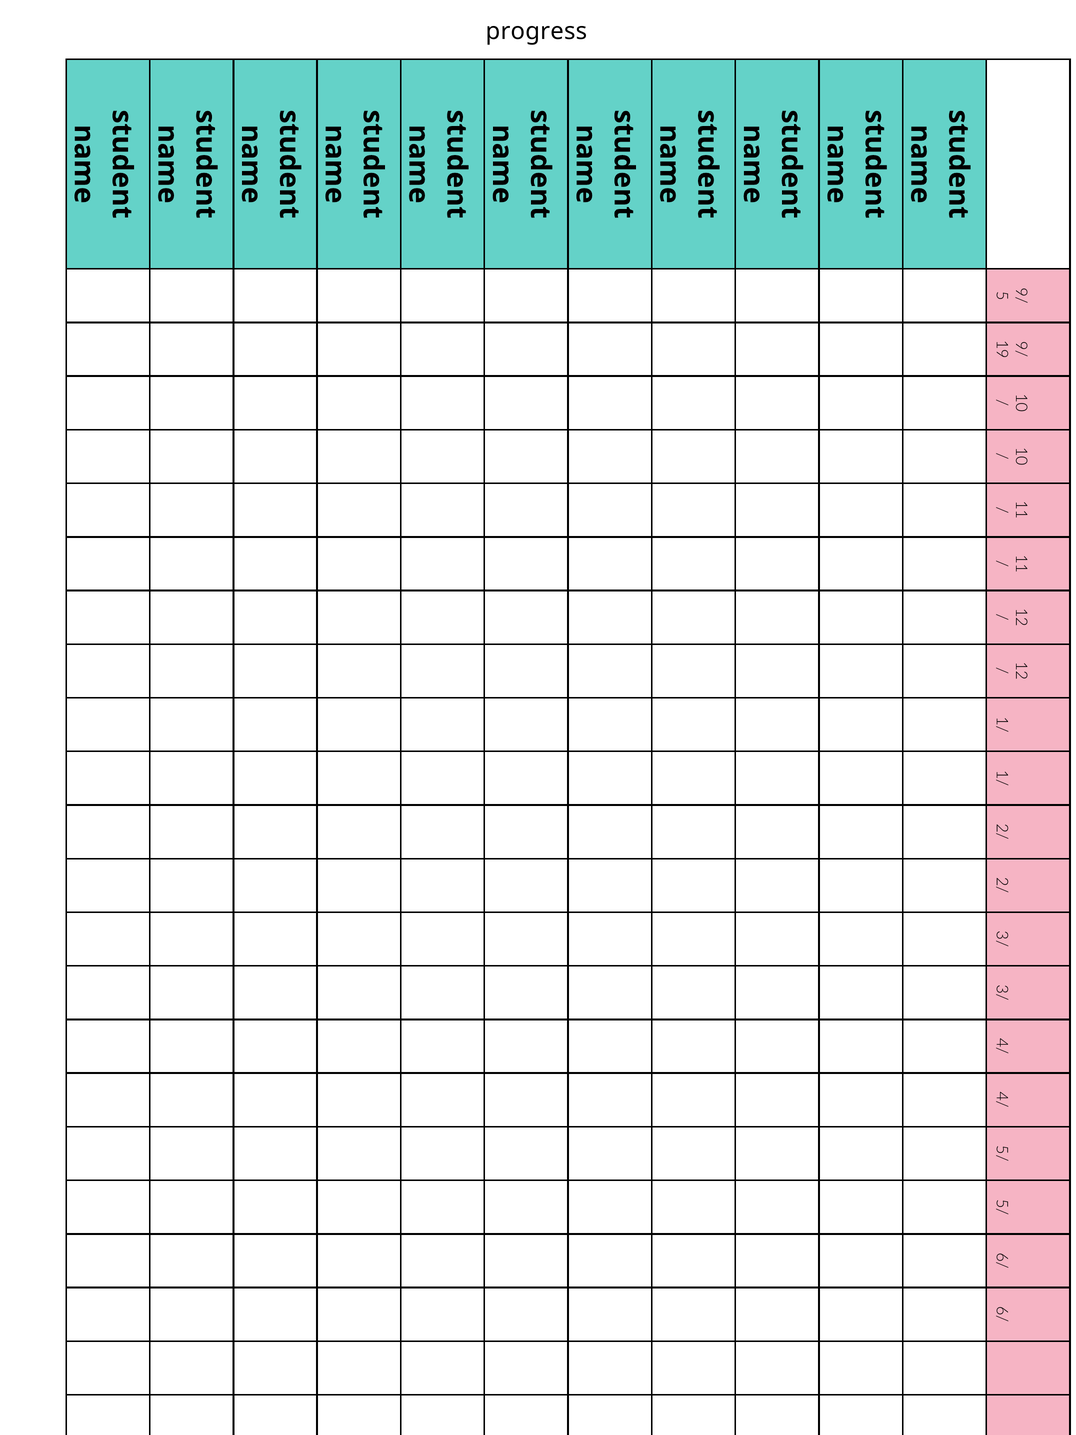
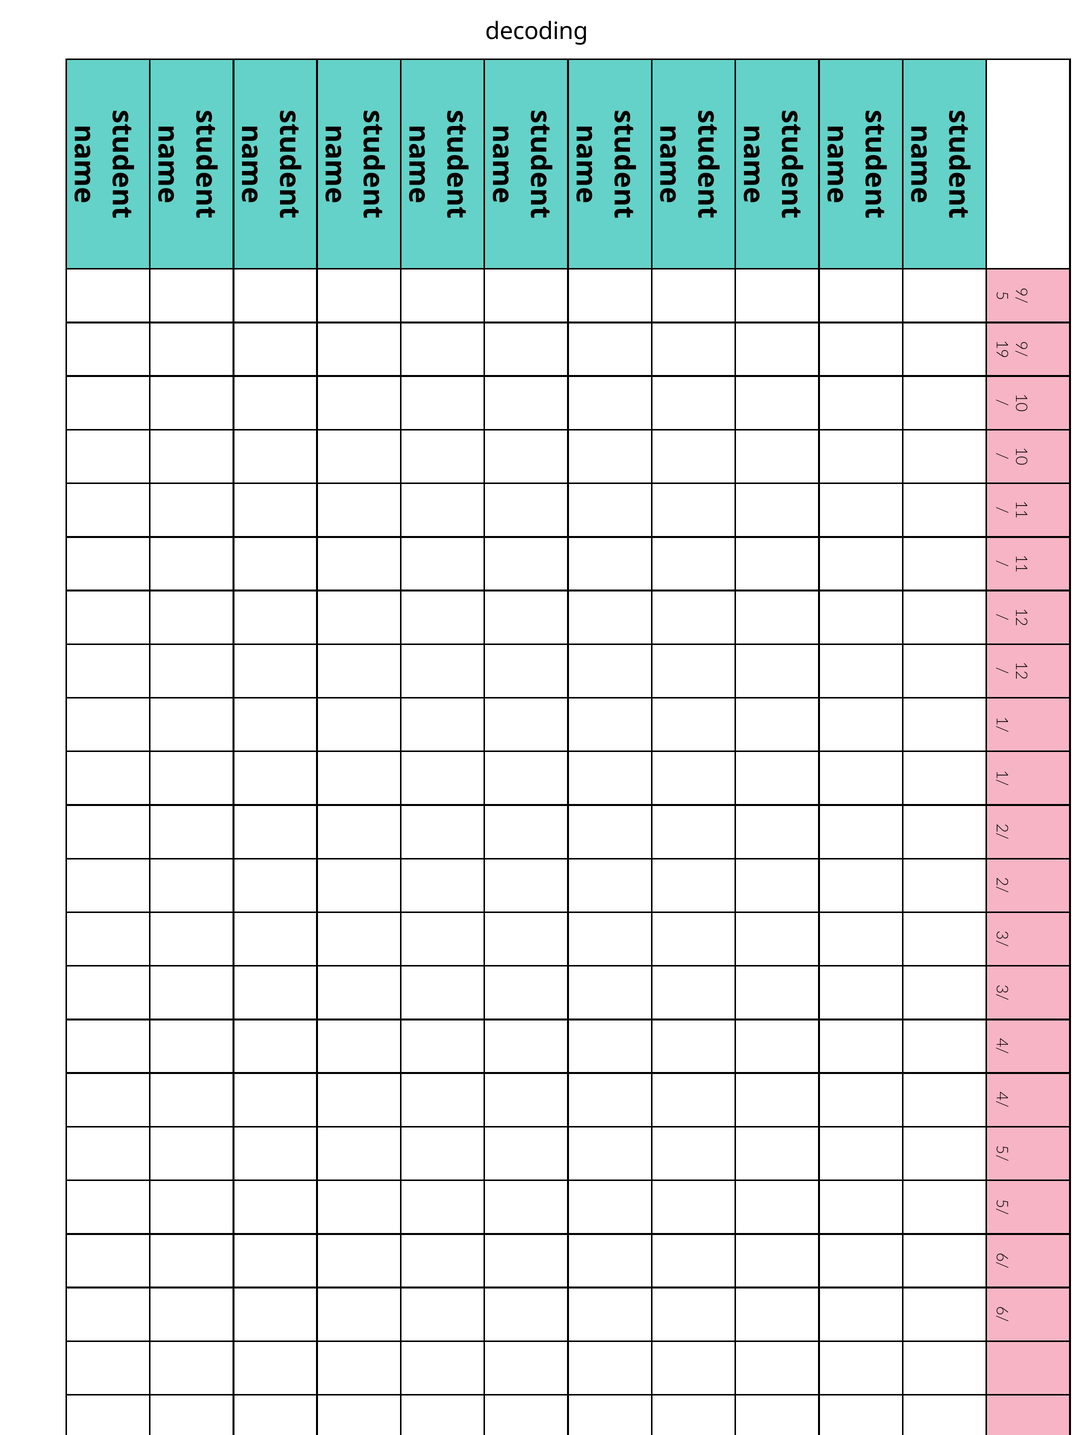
progress: progress -> decoding (537, 32)
